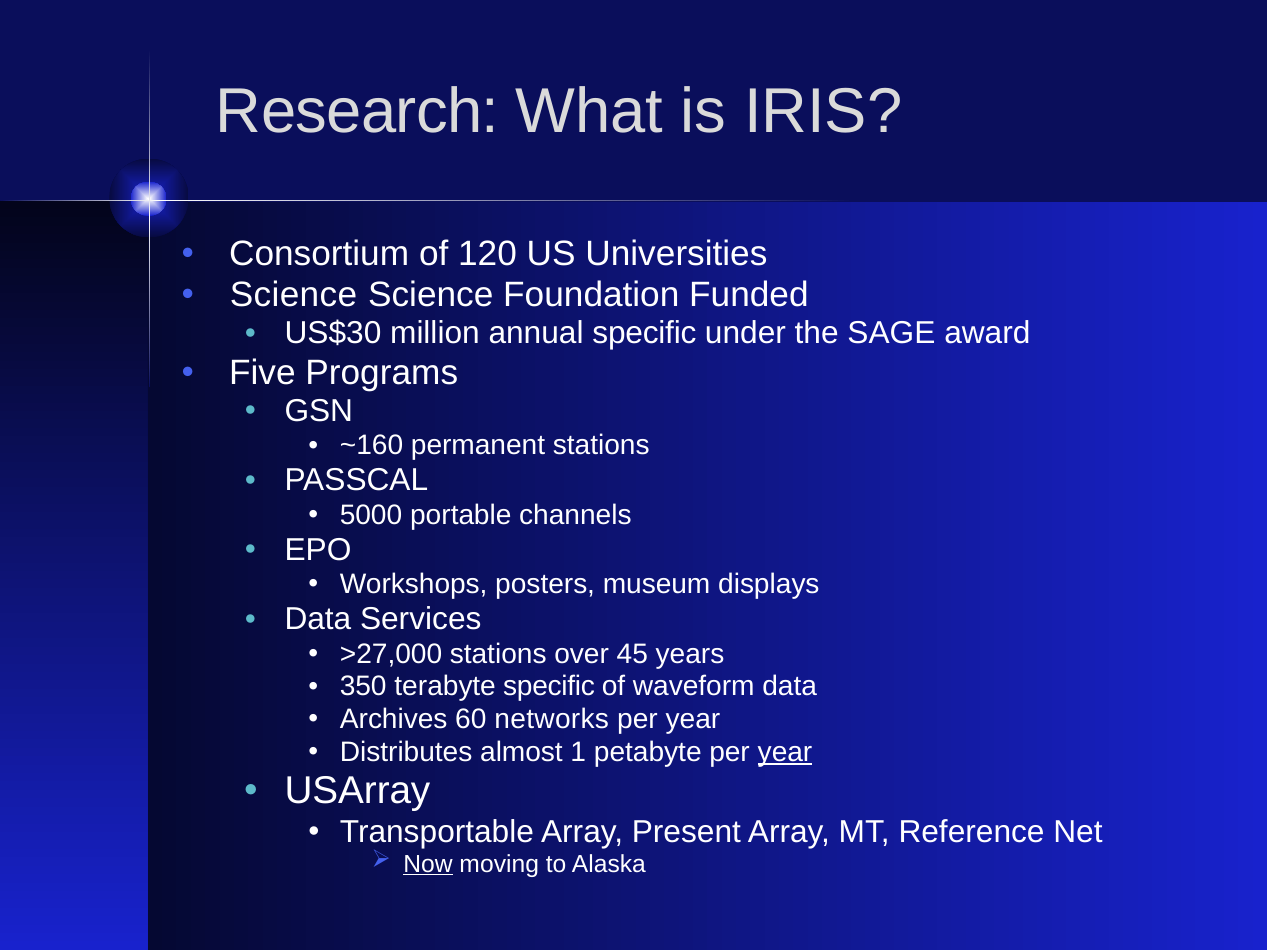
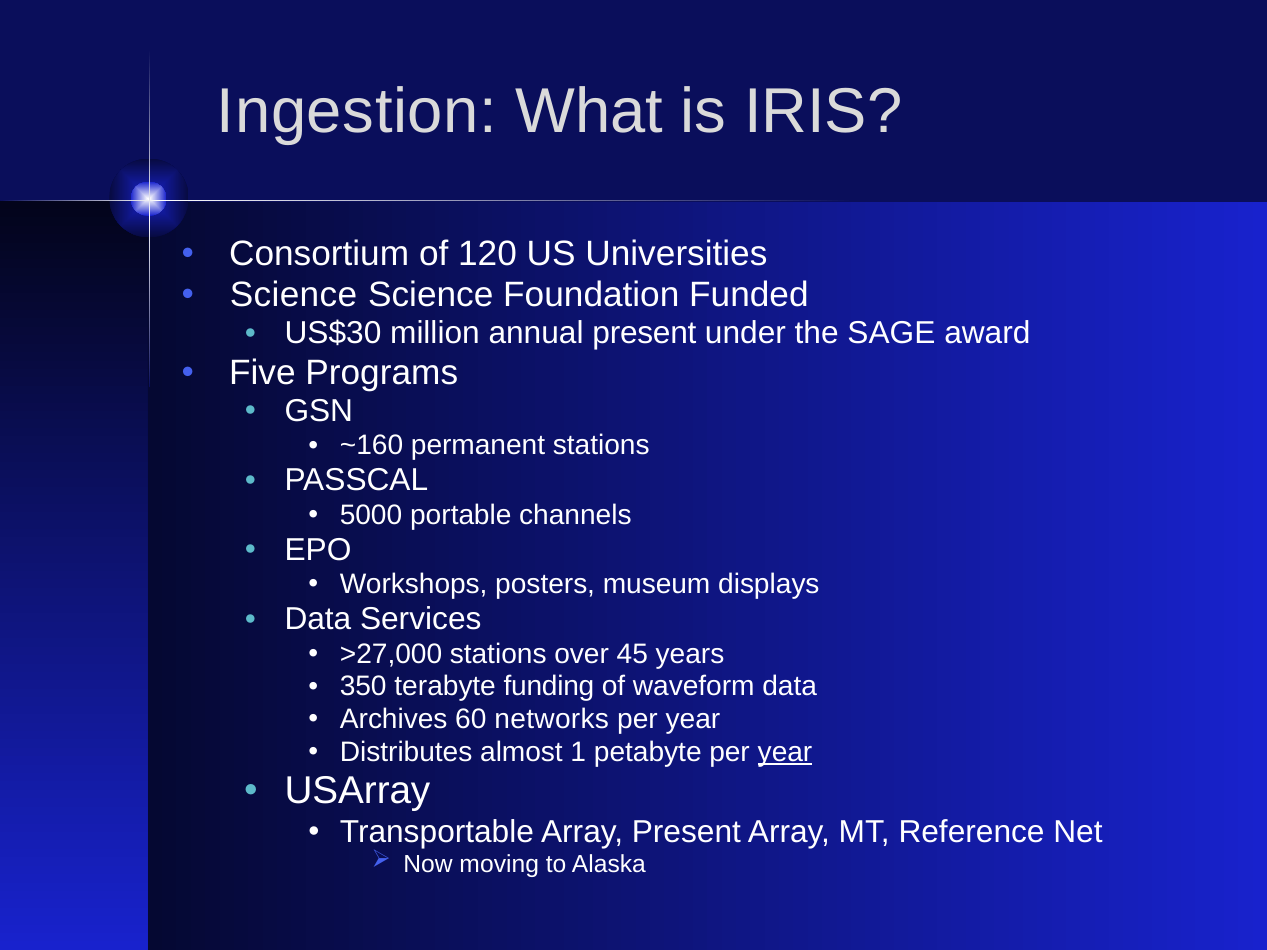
Research: Research -> Ingestion (357, 112)
annual specific: specific -> present (644, 334)
terabyte specific: specific -> funding (549, 687)
Now underline: present -> none (428, 864)
